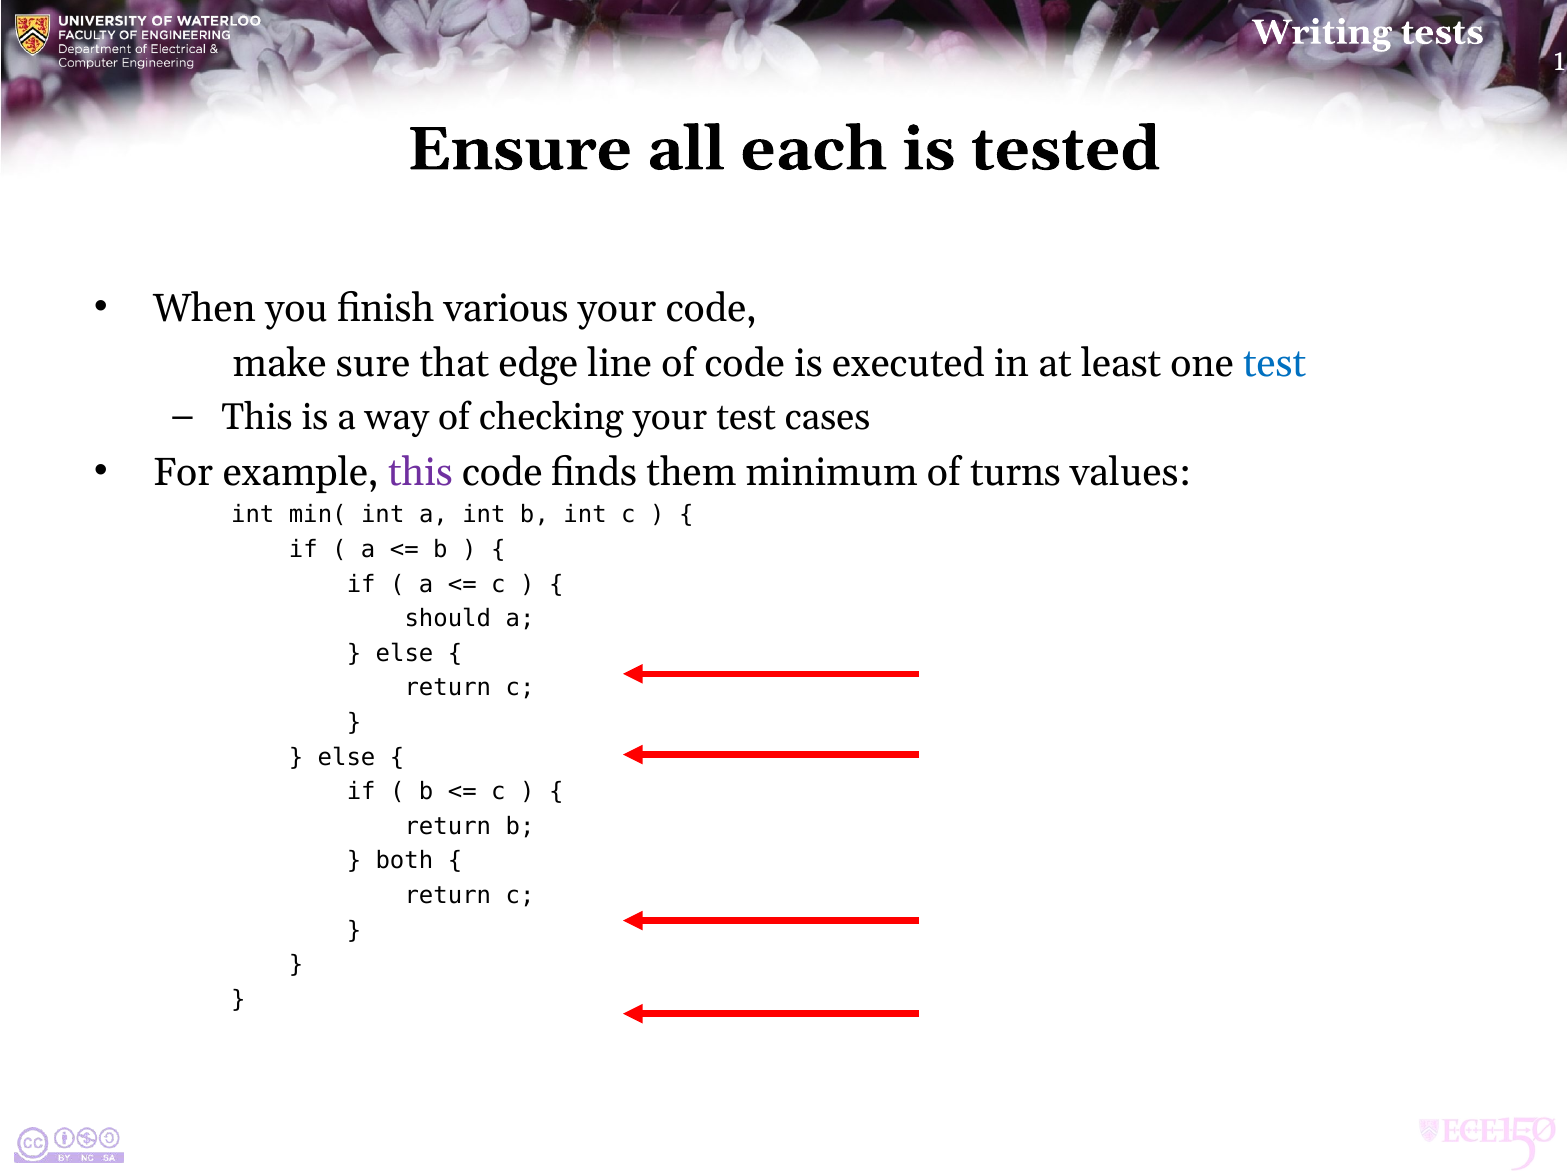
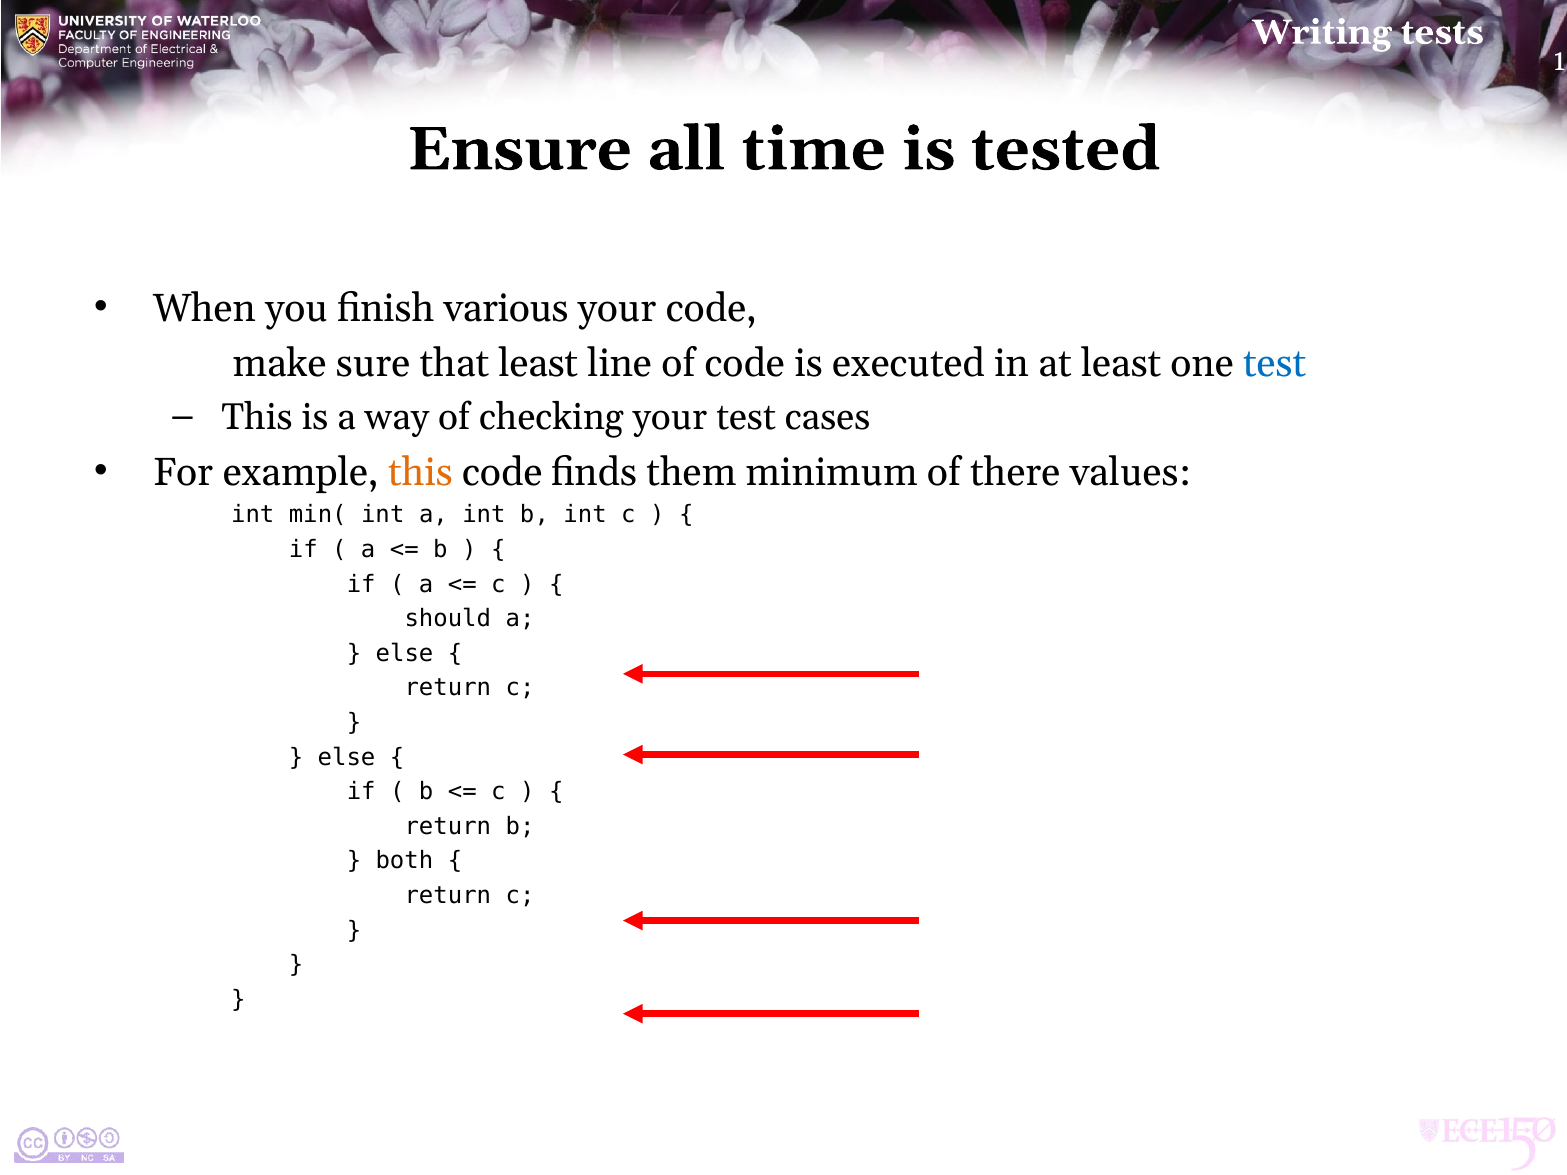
each: each -> time (814, 149)
that edge: edge -> least (538, 364)
this colour: purple -> orange (420, 472)
turns: turns -> there (1015, 472)
